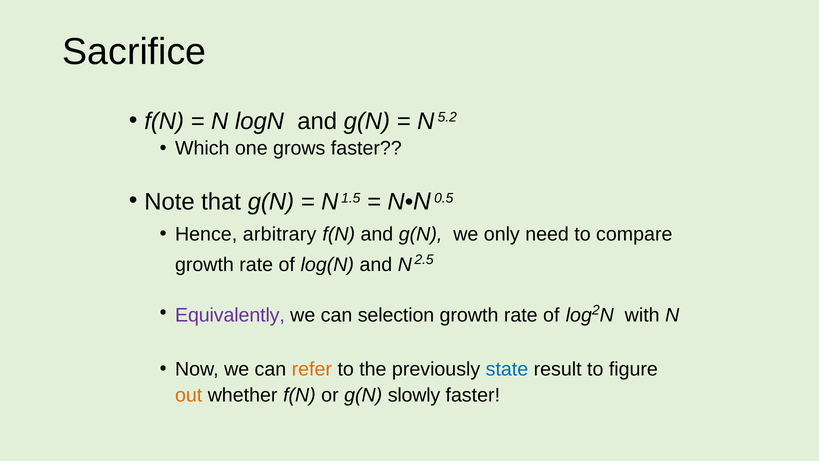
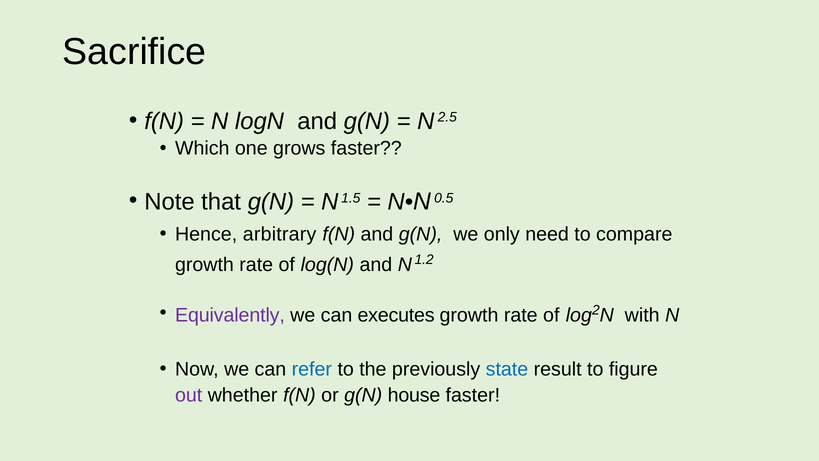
5.2: 5.2 -> 2.5 (447, 117)
2.5: 2.5 -> 1.2 (424, 259)
selection: selection -> executes (396, 315)
refer colour: orange -> blue (312, 369)
out colour: orange -> purple (189, 395)
slowly: slowly -> house (414, 395)
